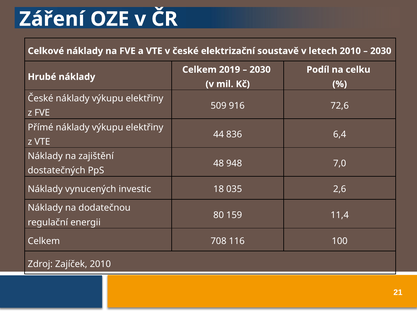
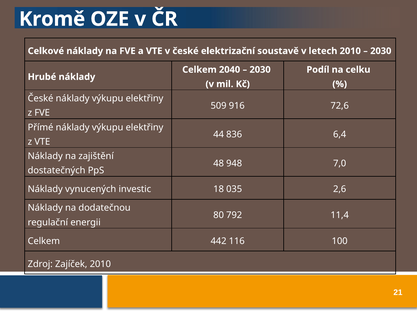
Záření: Záření -> Kromě (52, 19)
2019: 2019 -> 2040 (230, 70)
159: 159 -> 792 (234, 216)
708: 708 -> 442 (219, 242)
